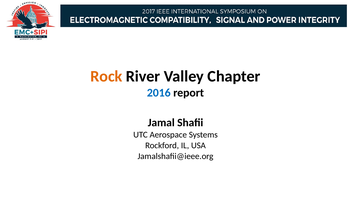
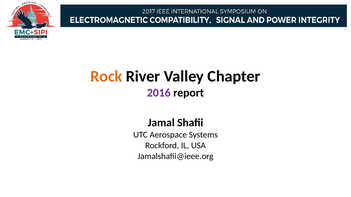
2016 colour: blue -> purple (159, 93)
